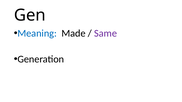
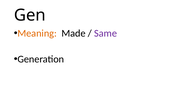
Meaning colour: blue -> orange (37, 33)
